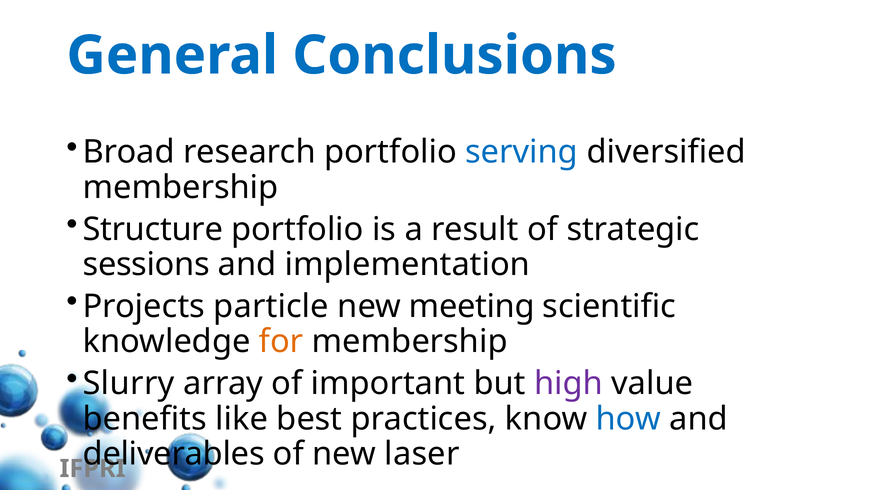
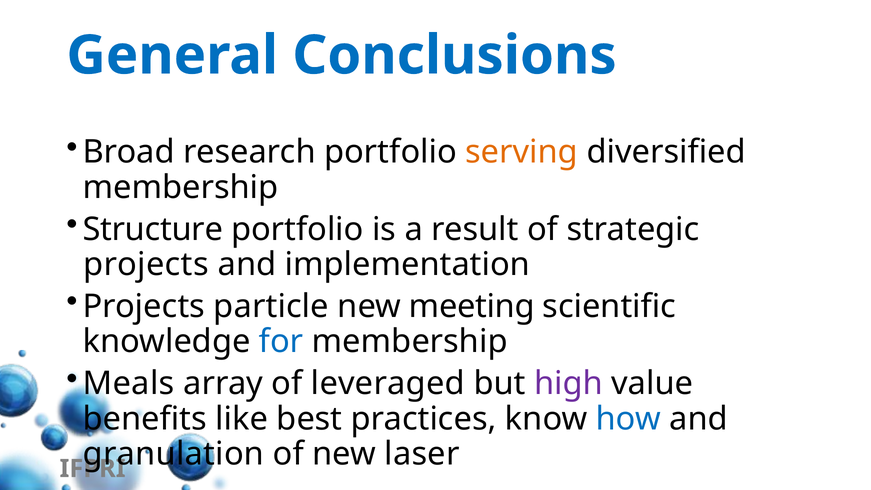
serving colour: blue -> orange (522, 152)
sessions: sessions -> projects (146, 265)
for colour: orange -> blue (281, 342)
Slurry: Slurry -> Meals (129, 383)
important: important -> leveraged (388, 383)
deliverables: deliverables -> granulation (173, 454)
